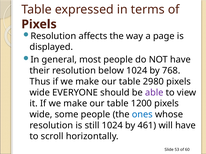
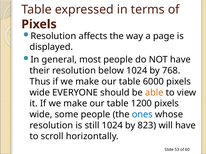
2980: 2980 -> 6000 (153, 82)
able colour: purple -> orange (154, 93)
461: 461 -> 823 (147, 126)
